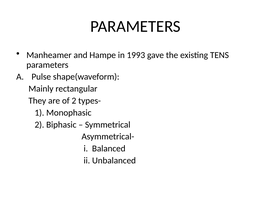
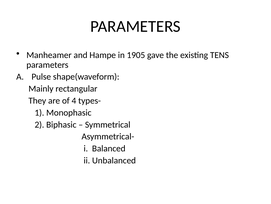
1993: 1993 -> 1905 (136, 55)
of 2: 2 -> 4 (74, 100)
